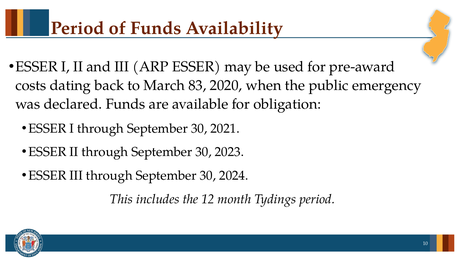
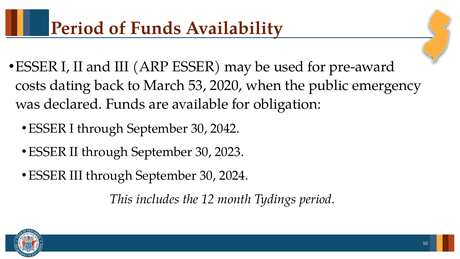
83: 83 -> 53 (197, 85)
2021: 2021 -> 2042 (225, 128)
